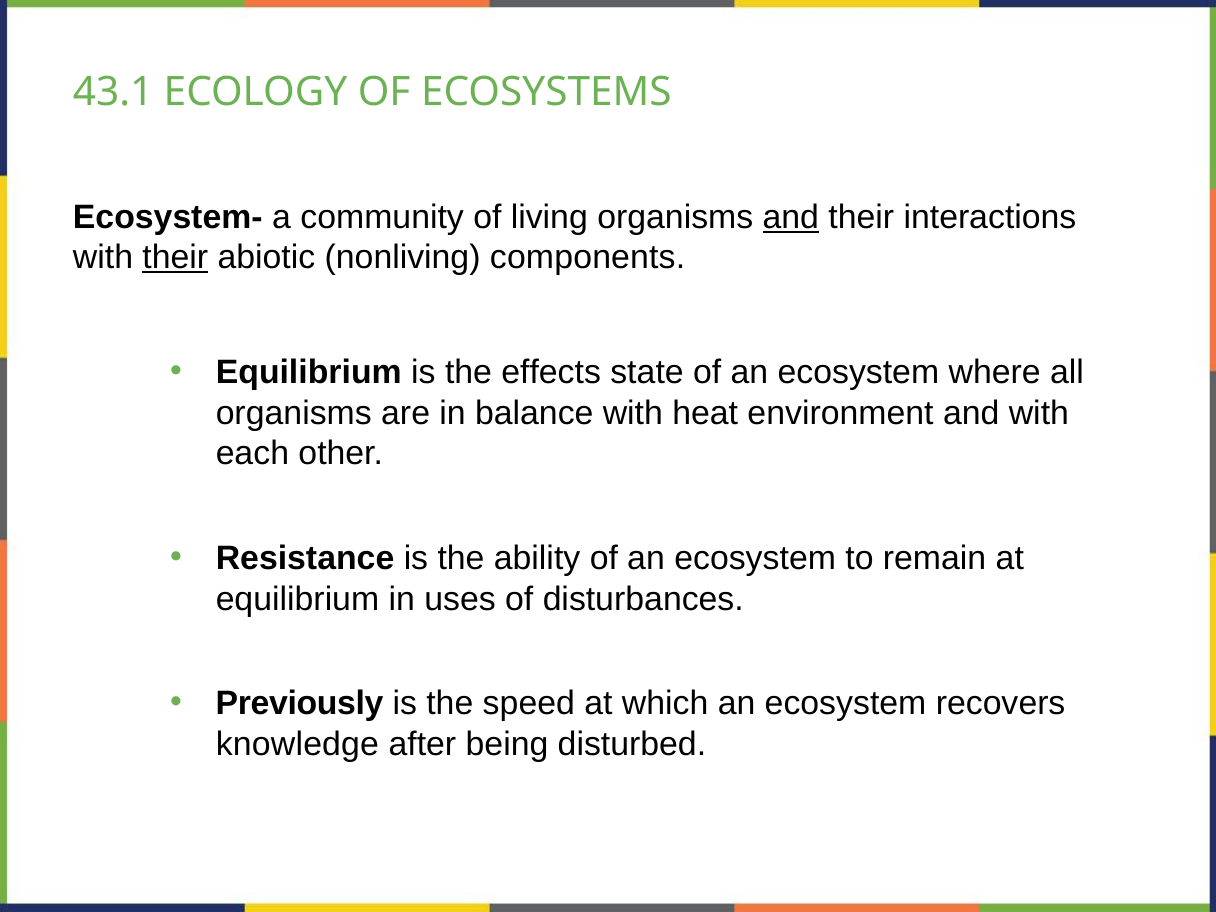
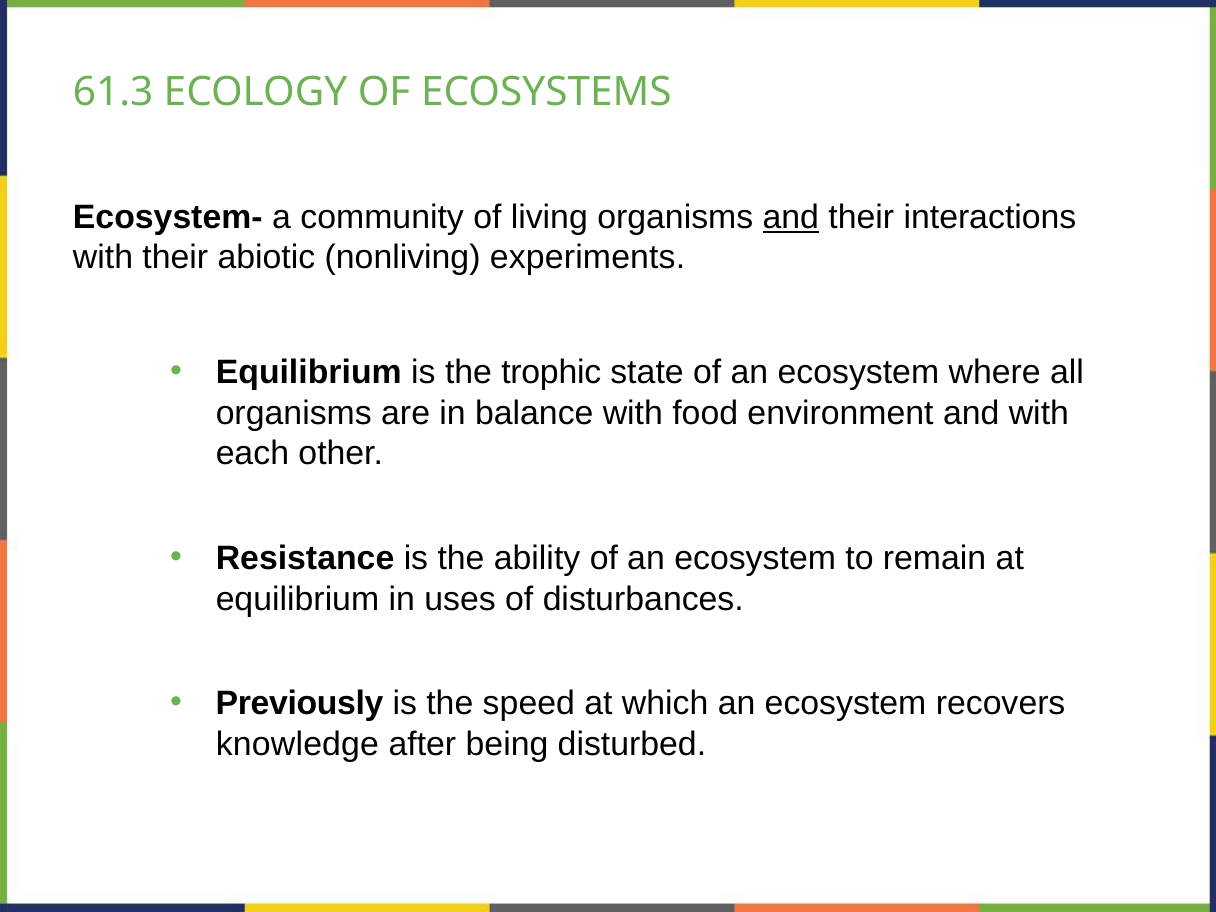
43.1: 43.1 -> 61.3 (113, 92)
their underline: present -> none (175, 258)
components: components -> experiments (588, 258)
effects: effects -> trophic (551, 373)
heat: heat -> food (705, 413)
